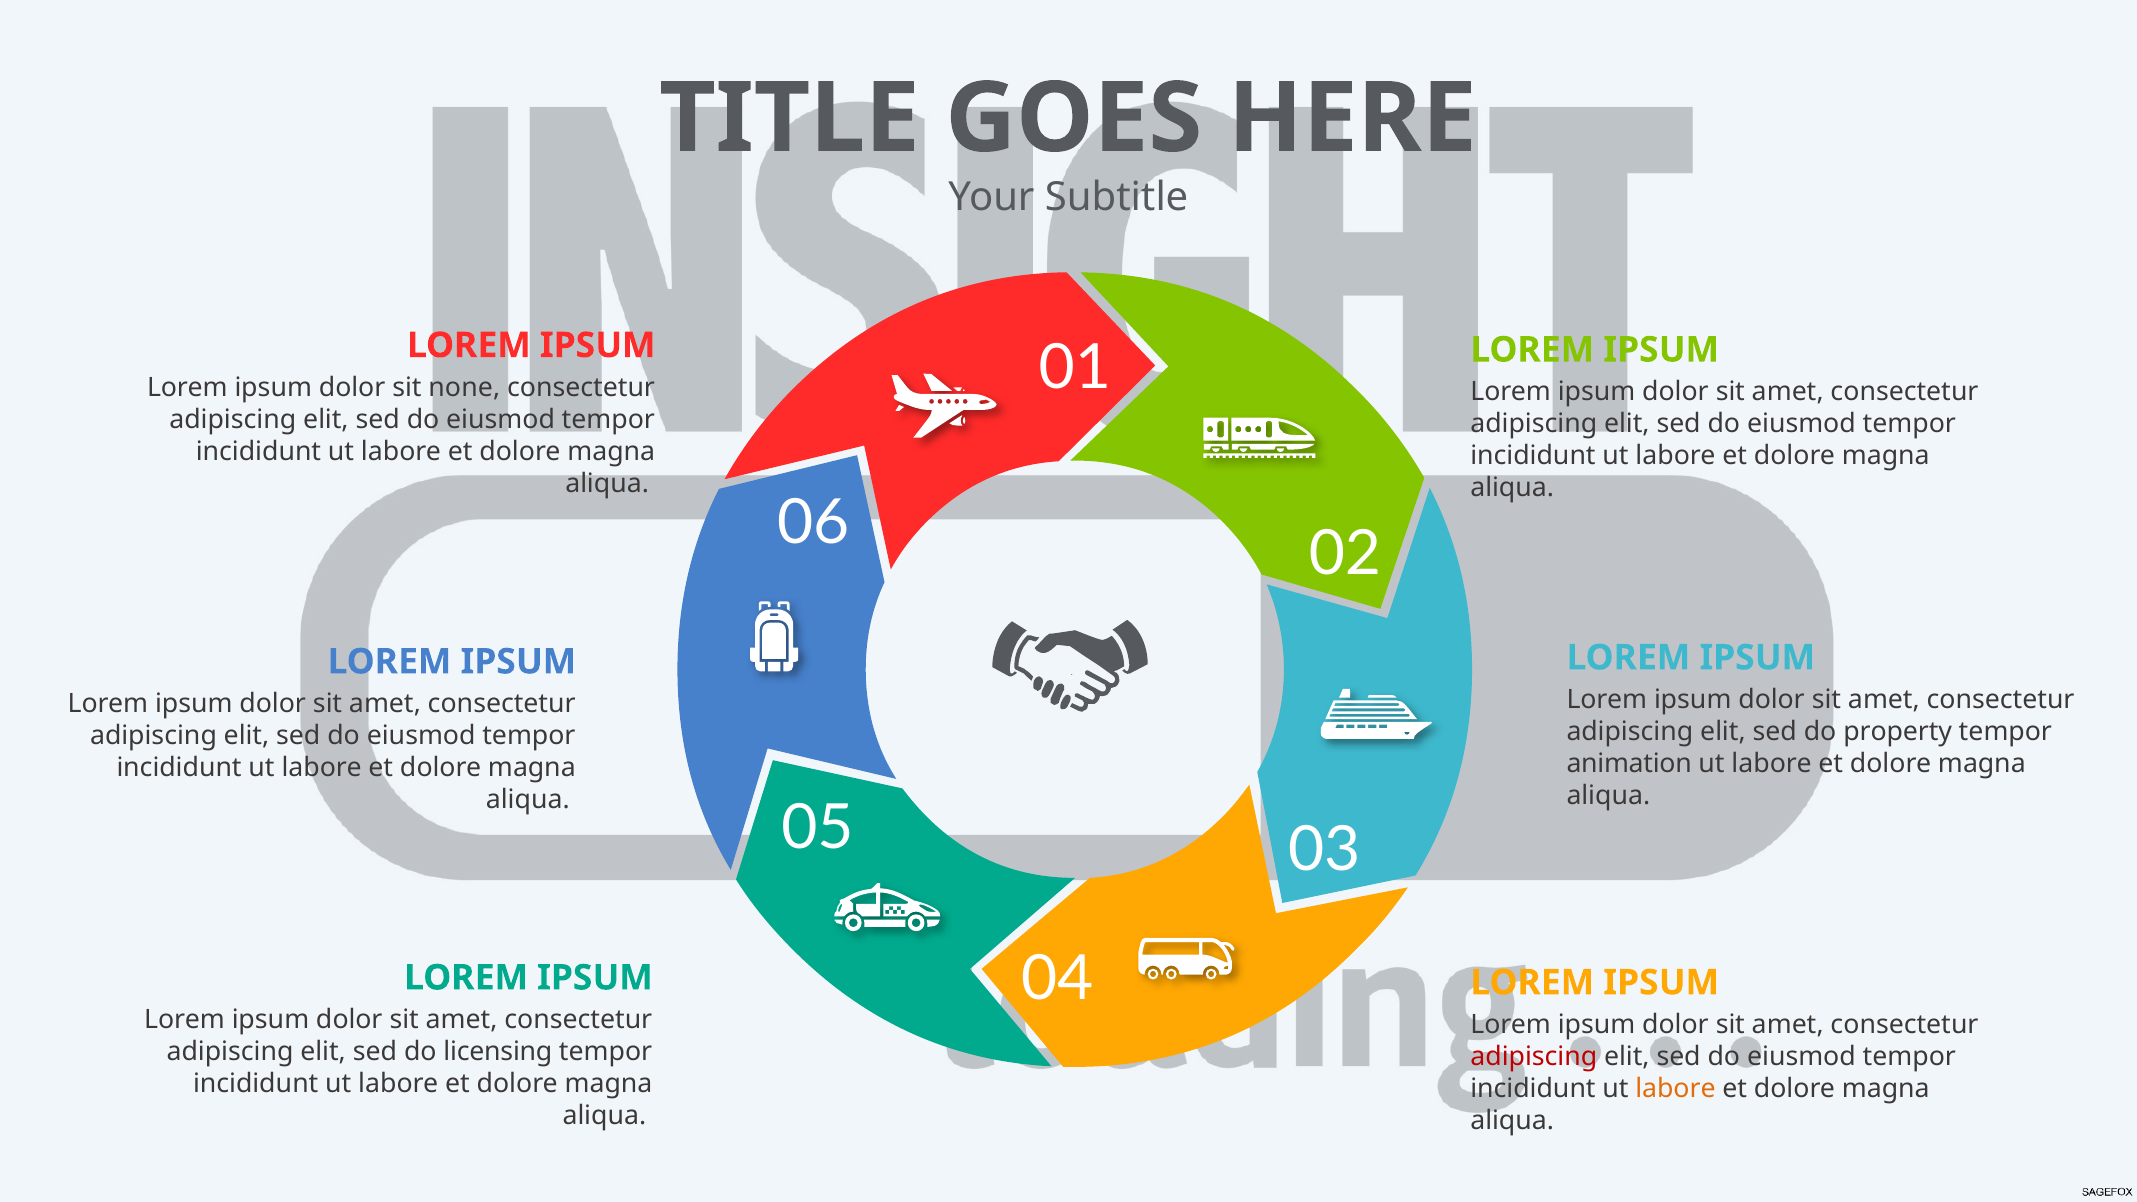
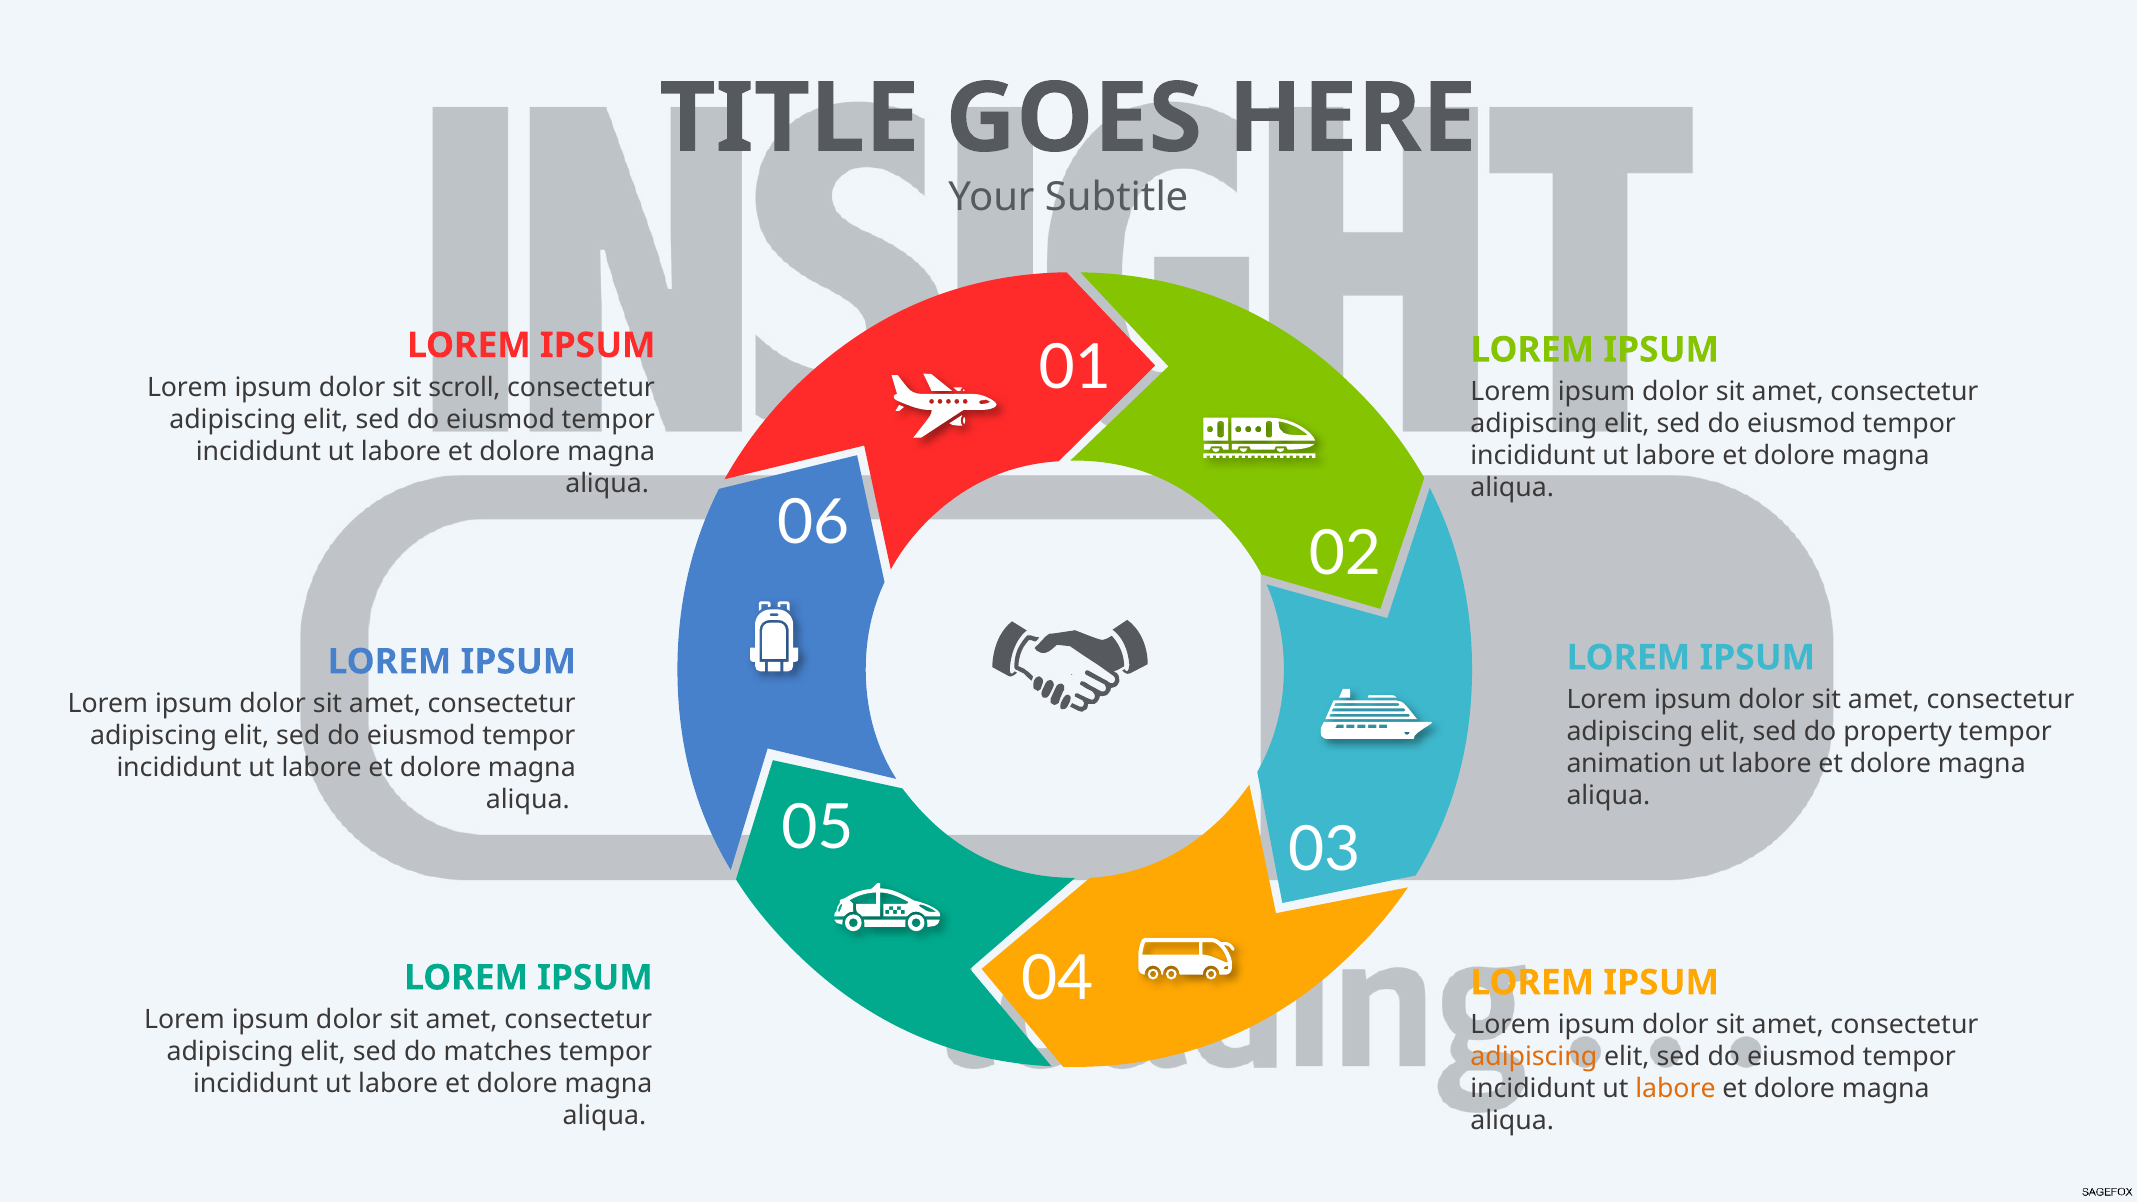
none: none -> scroll (464, 388)
licensing: licensing -> matches (498, 1052)
adipiscing colour: red -> orange (1534, 1057)
